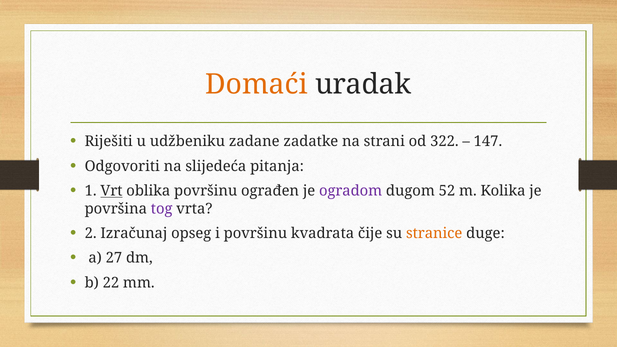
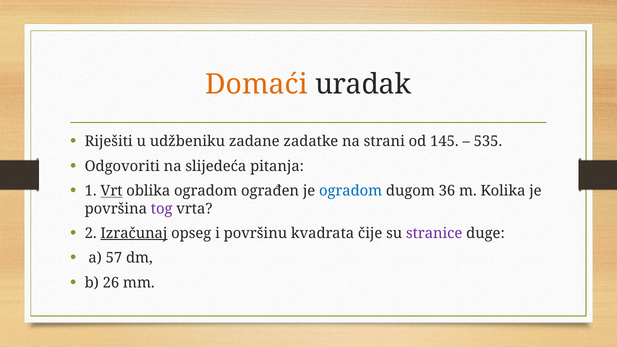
322: 322 -> 145 (444, 142)
147: 147 -> 535 (488, 142)
oblika površinu: površinu -> ogradom (206, 191)
ogradom colour: purple -> blue (351, 191)
52: 52 -> 36 (447, 191)
Izračunaj underline: none -> present (134, 233)
stranice colour: orange -> purple (434, 233)
27: 27 -> 57 (114, 258)
22: 22 -> 26 (111, 283)
